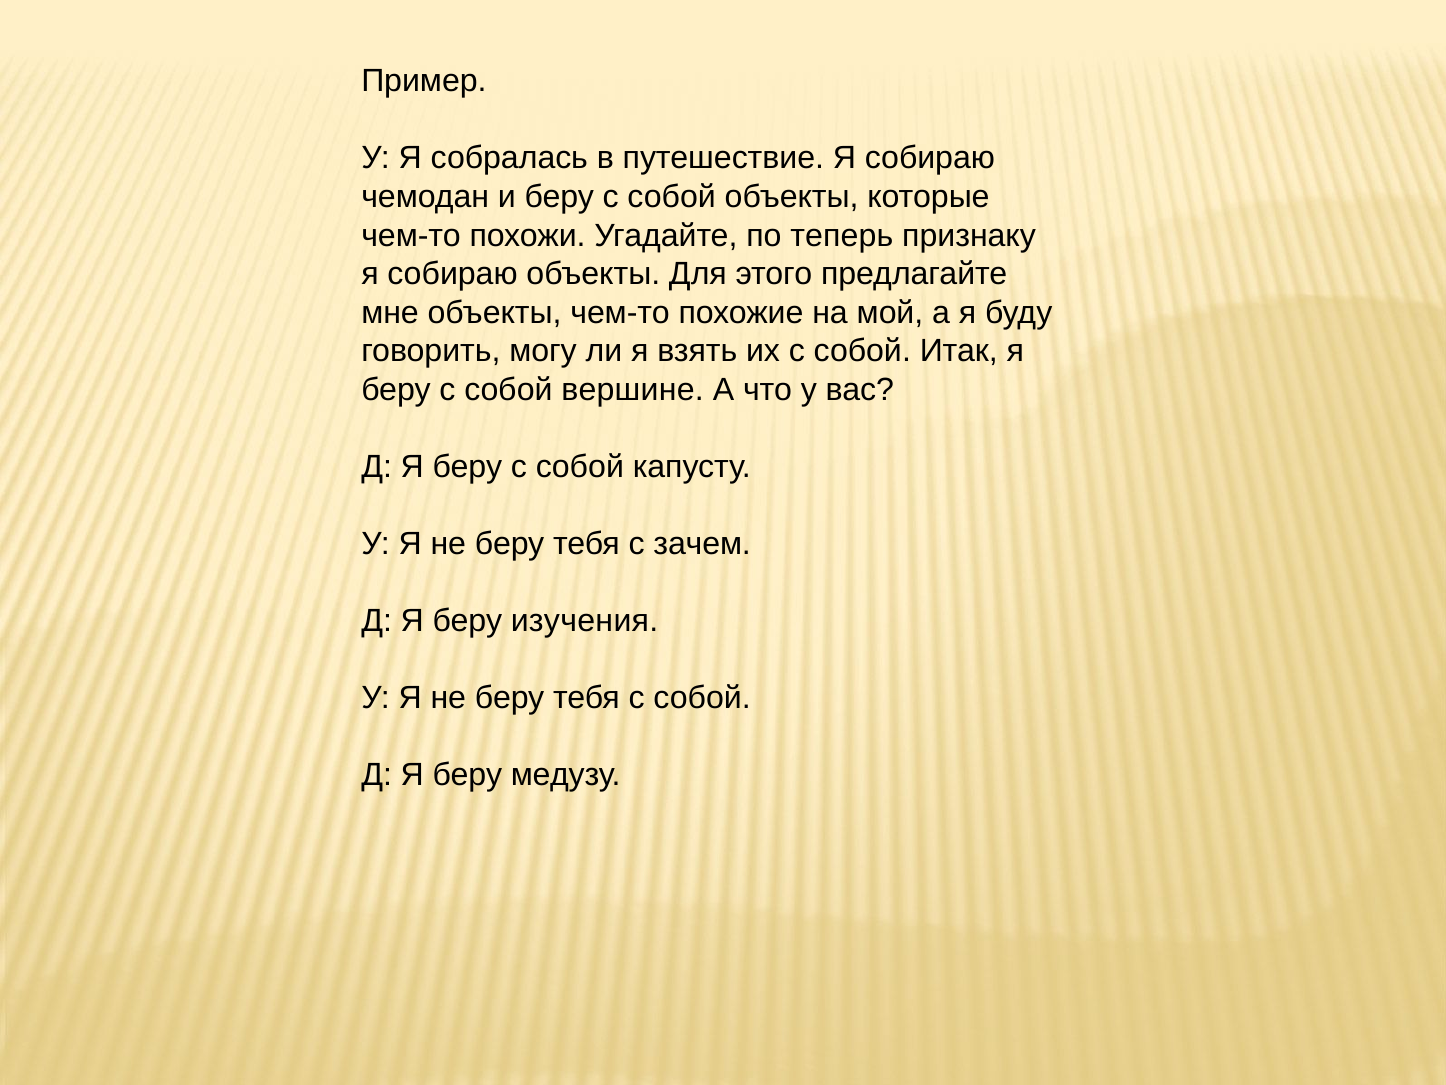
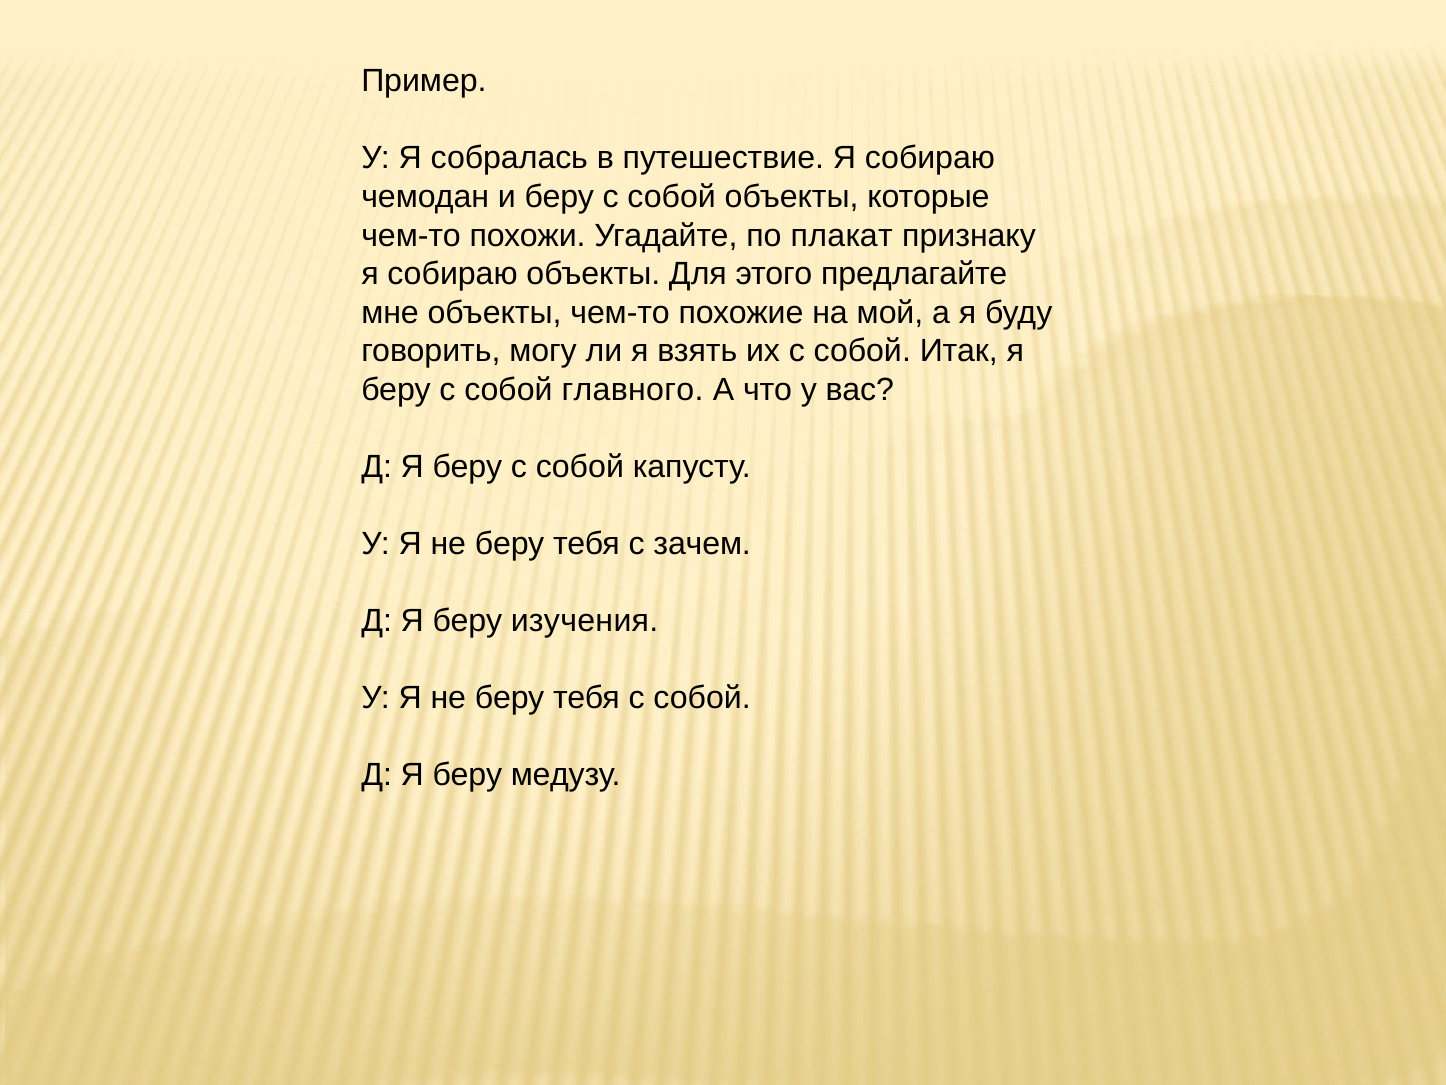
теперь: теперь -> плакат (842, 235)
вершине: вершине -> главного (632, 390)
